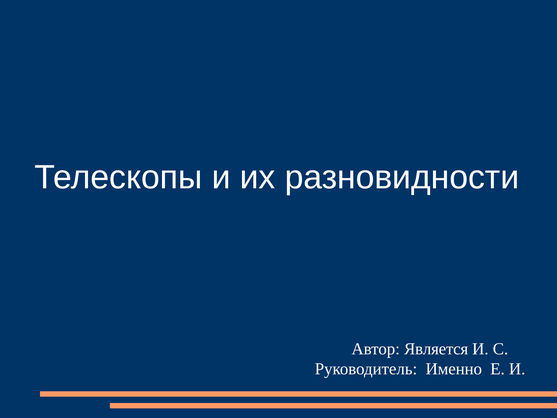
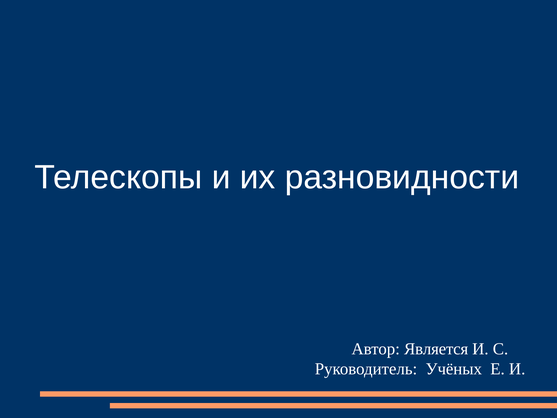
Именно: Именно -> Учёных (454, 369)
